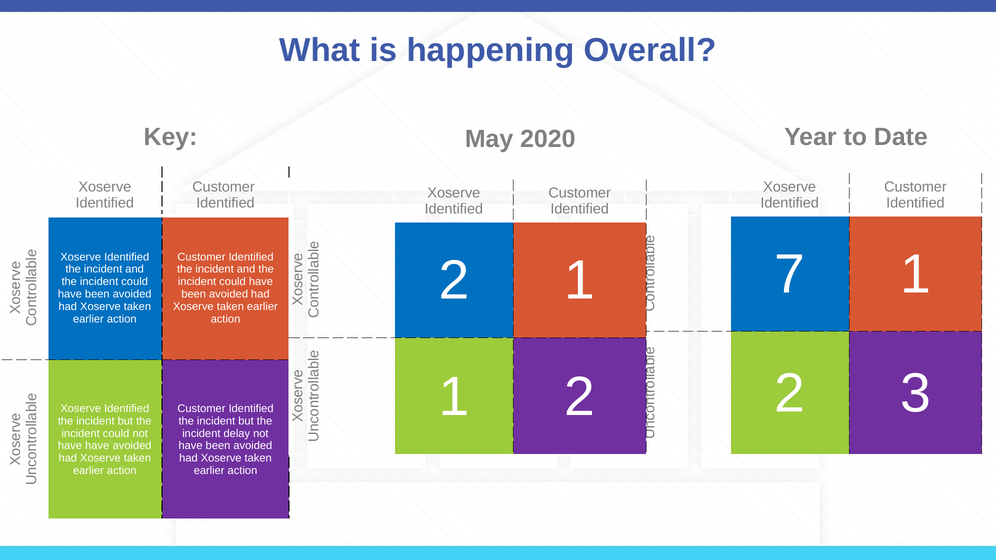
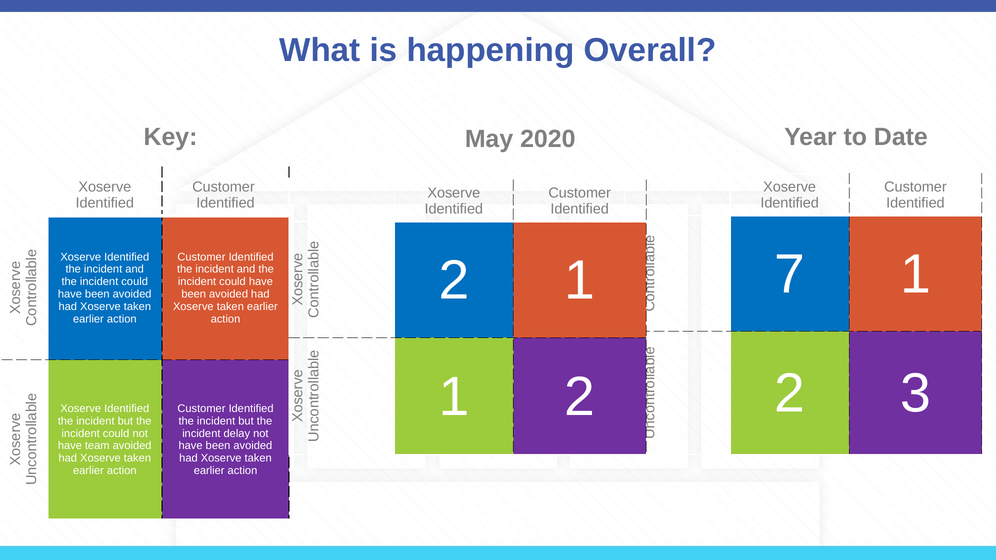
have have: have -> team (97, 446)
